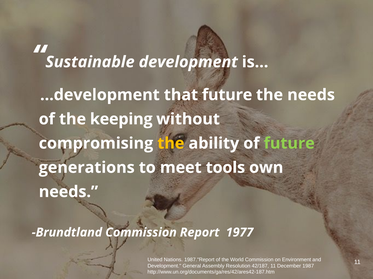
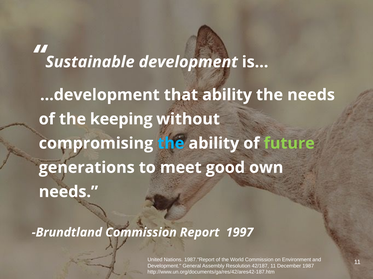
that future: future -> ability (227, 95)
the colour: yellow -> light blue (171, 144)
tools: tools -> good (225, 168)
1977: 1977 -> 1997 (240, 233)
